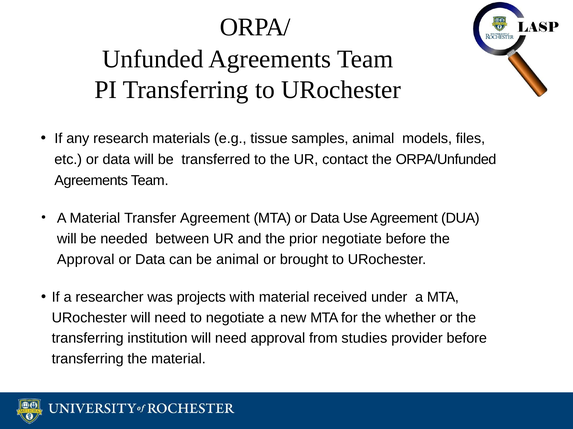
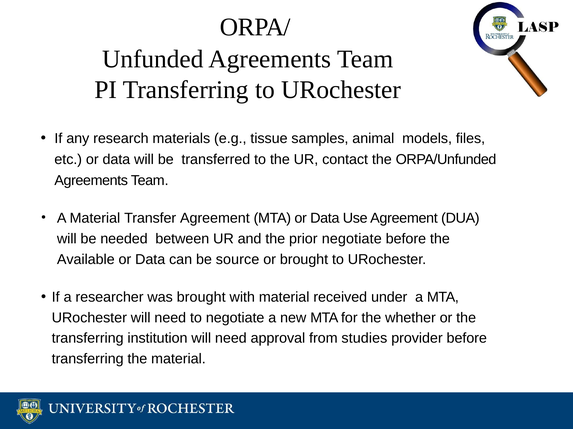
Approval: Approval -> Available (86, 260)
be animal: animal -> source (238, 260)
was projects: projects -> brought (201, 298)
